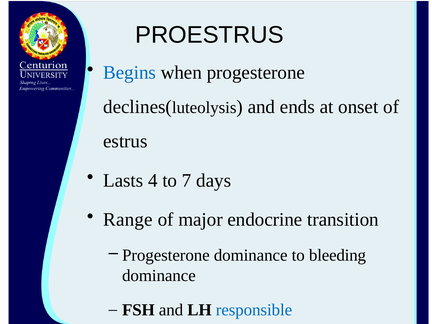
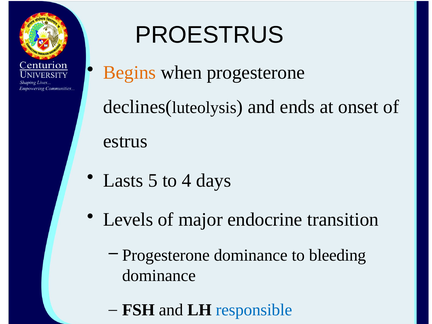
Begins colour: blue -> orange (130, 73)
4: 4 -> 5 (153, 180)
7: 7 -> 4 (187, 180)
Range: Range -> Levels (128, 220)
